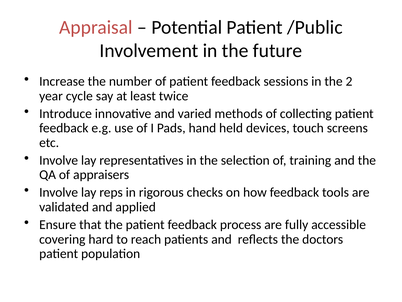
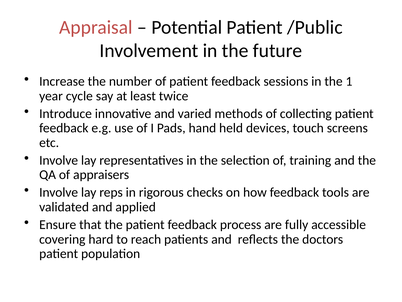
2: 2 -> 1 (349, 81)
